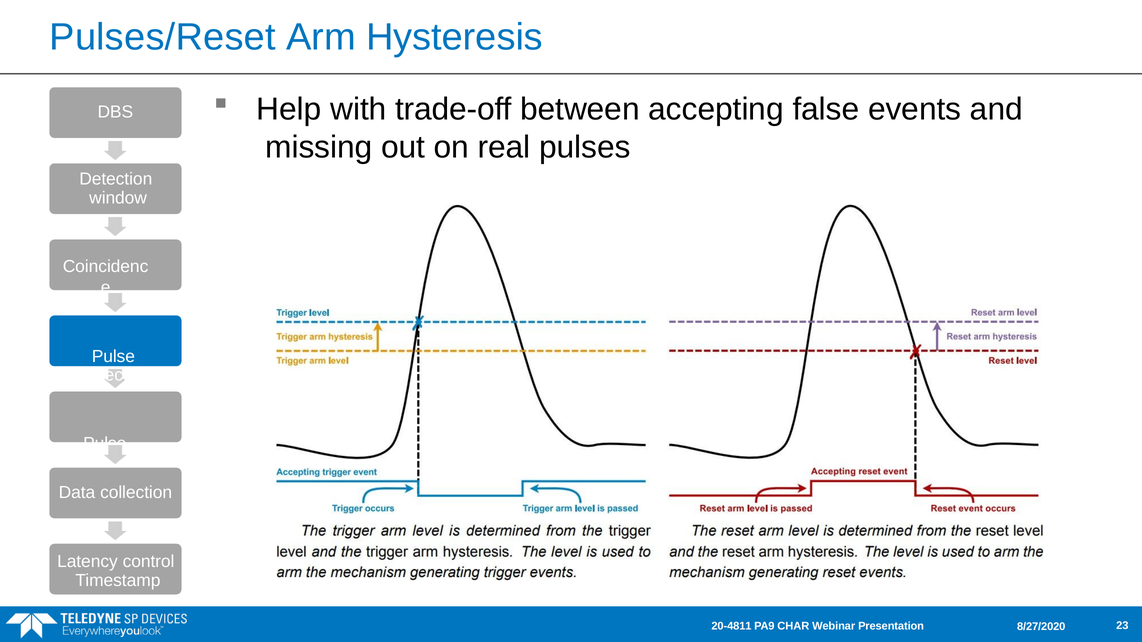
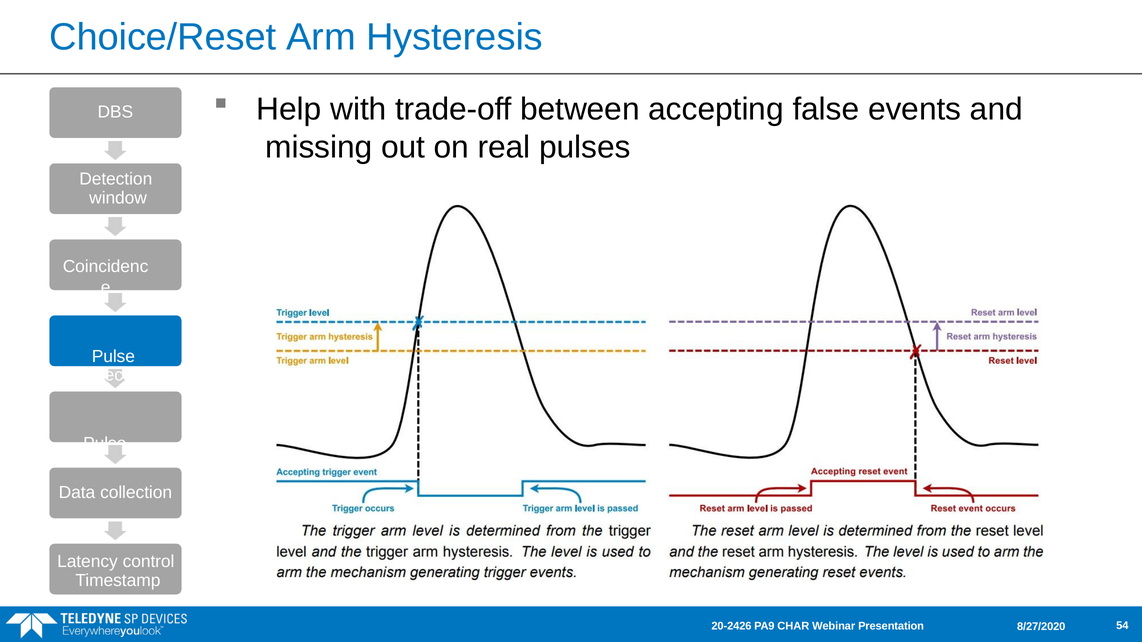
Pulses/Reset: Pulses/Reset -> Choice/Reset (163, 37)
20-4811: 20-4811 -> 20-2426 (731, 627)
23: 23 -> 54 (1122, 626)
